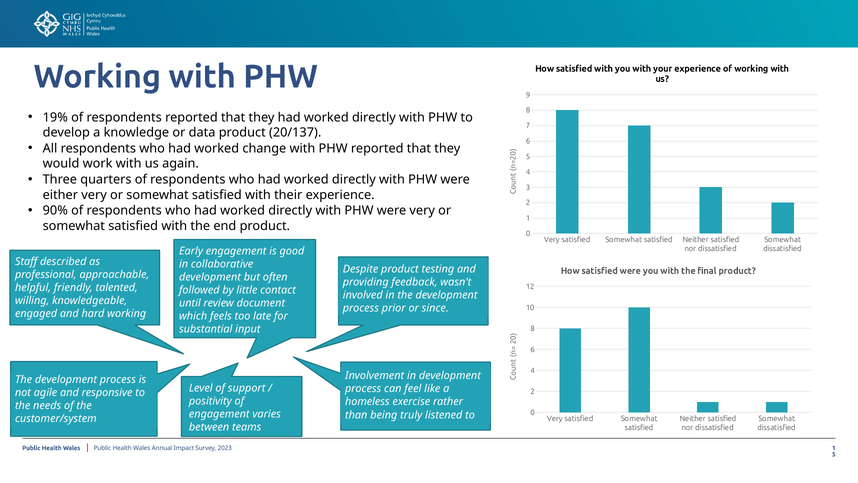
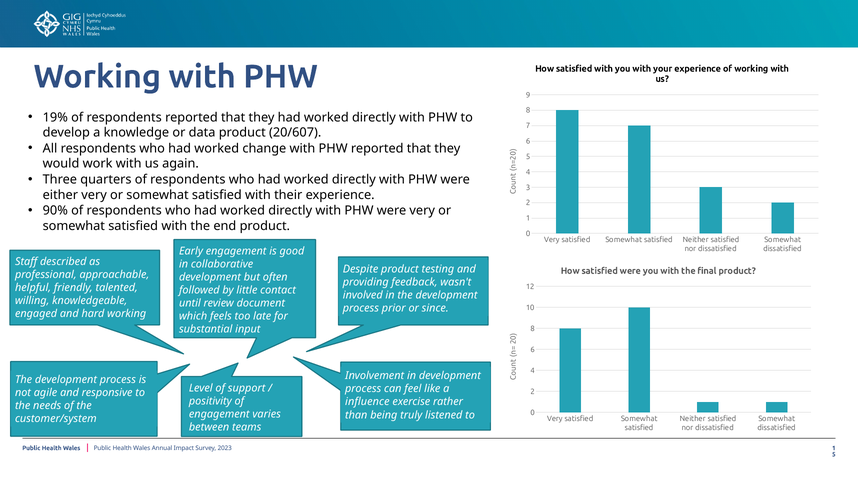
20/137: 20/137 -> 20/607 (295, 133)
homeless: homeless -> influence (367, 402)
